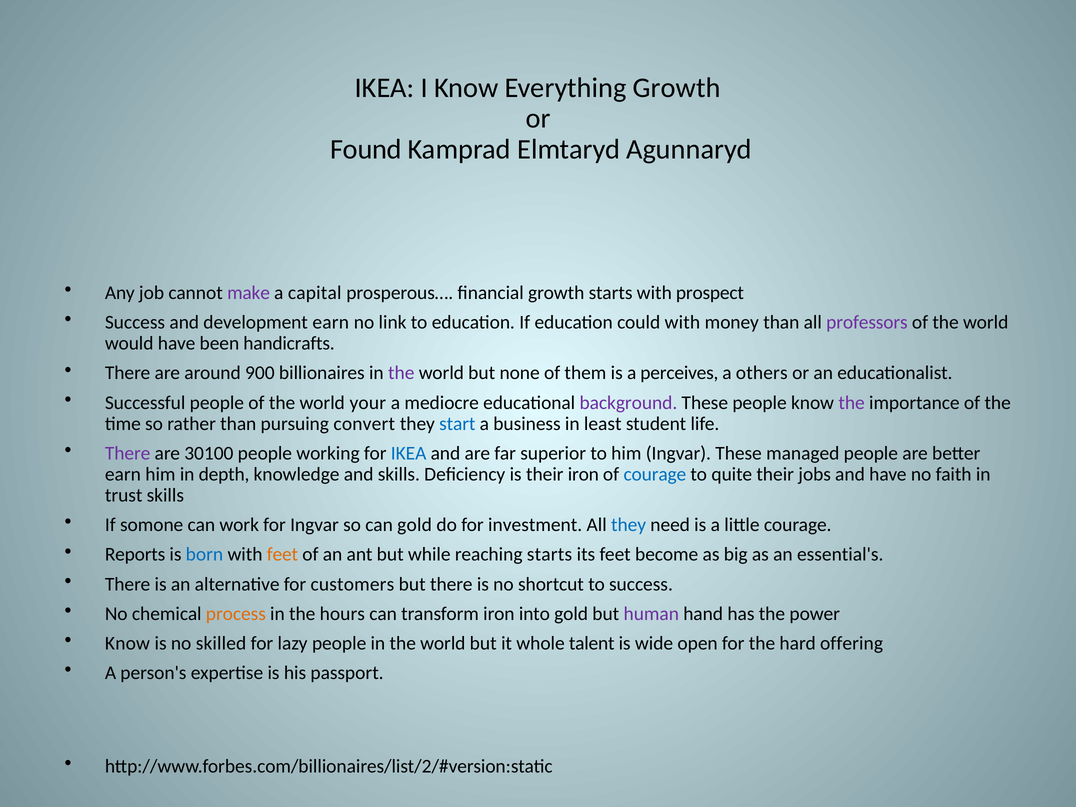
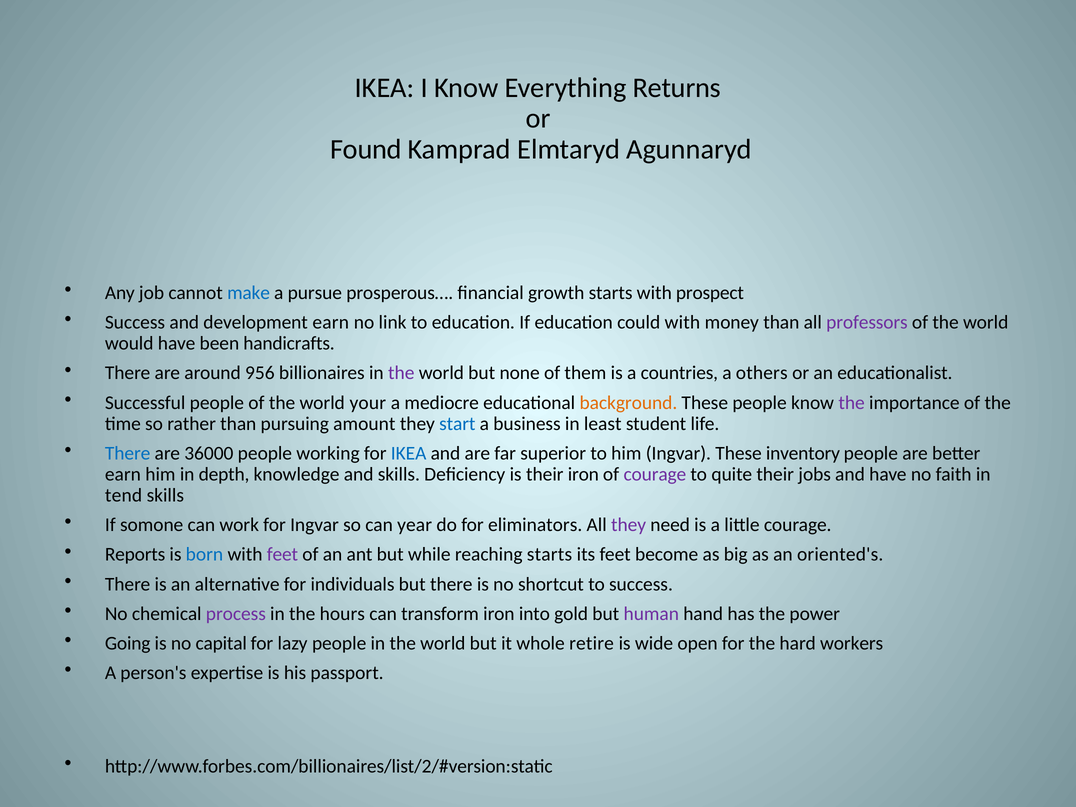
Everything Growth: Growth -> Returns (677, 88)
make colour: purple -> blue (249, 293)
capital: capital -> pursue (315, 293)
900: 900 -> 956 (260, 373)
perceives: perceives -> countries (679, 373)
background colour: purple -> orange (628, 403)
convert: convert -> amount (364, 424)
There colour: purple -> blue (128, 453)
30100: 30100 -> 36000 (209, 453)
managed: managed -> inventory (803, 453)
courage colour: blue -> purple (655, 474)
trust: trust -> tend (124, 495)
can gold: gold -> year (415, 525)
investment: investment -> eliminators (535, 525)
they colour: blue -> purple (629, 525)
feet colour: orange -> purple (282, 555)
essential's: essential's -> oriented's (840, 555)
customers: customers -> individuals (353, 584)
process colour: orange -> purple (236, 614)
Know: Know -> Going (128, 643)
skilled: skilled -> capital (221, 643)
talent: talent -> retire (592, 643)
offering: offering -> workers (852, 643)
